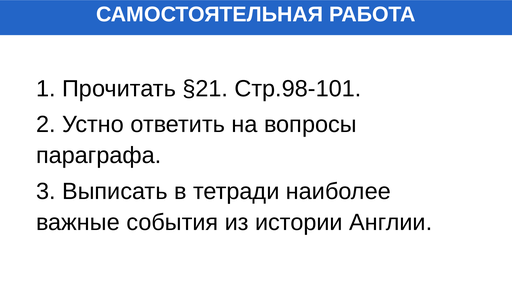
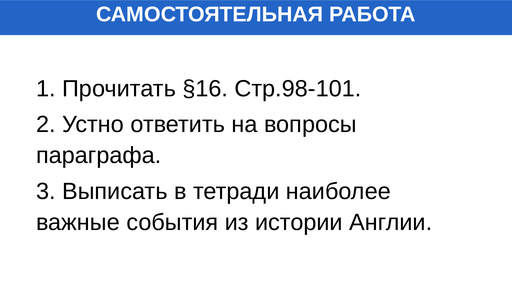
§21: §21 -> §16 (205, 89)
